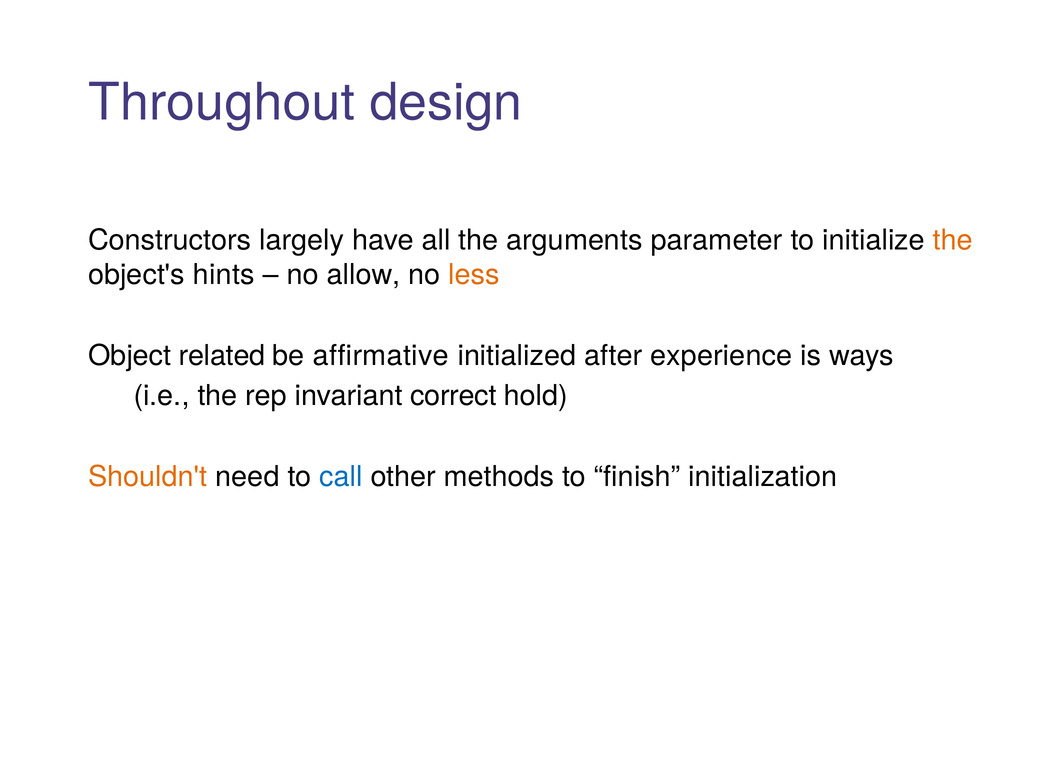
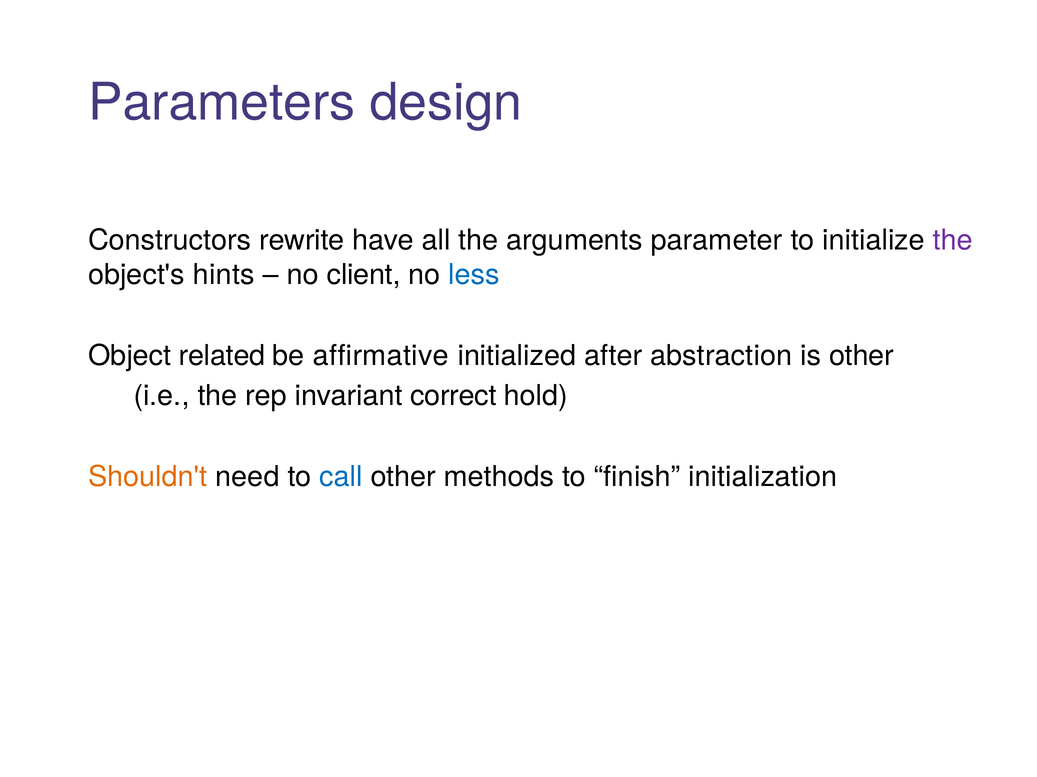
Throughout: Throughout -> Parameters (222, 103)
largely: largely -> rewrite (302, 241)
the colour: orange -> purple (953, 241)
allow: allow -> client (364, 275)
less colour: orange -> blue (474, 275)
experience: experience -> abstraction (721, 356)
is ways: ways -> other (861, 356)
